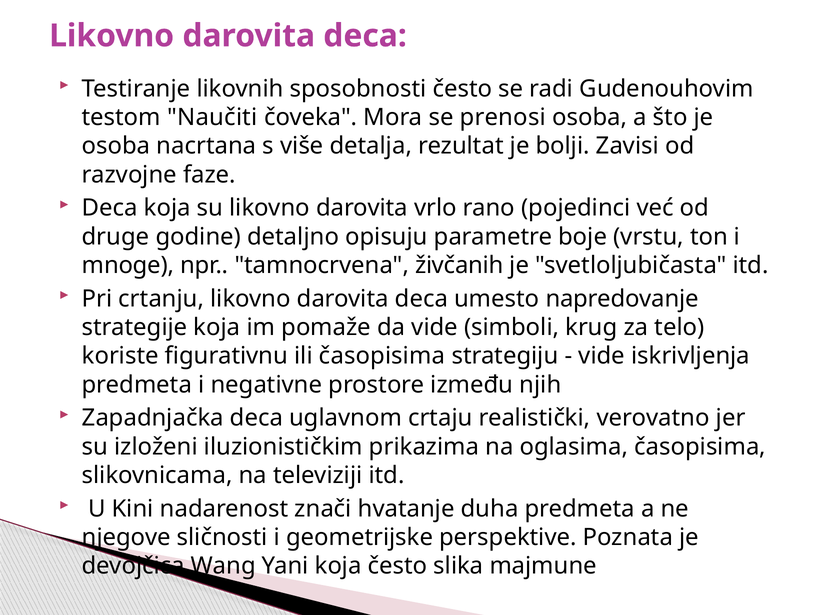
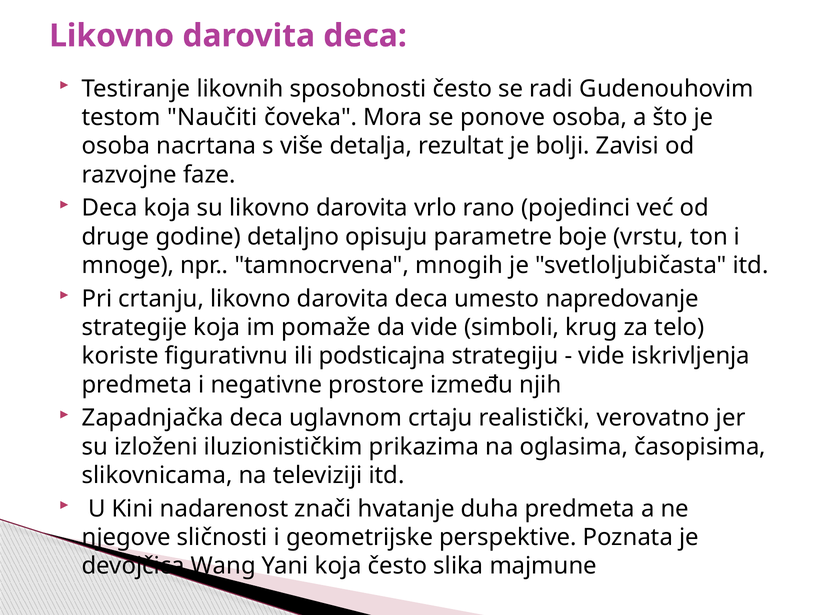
prenosi: prenosi -> ponove (503, 117)
živčanih: živčanih -> mnogih (459, 265)
ili časopisima: časopisima -> podsticajna (382, 356)
